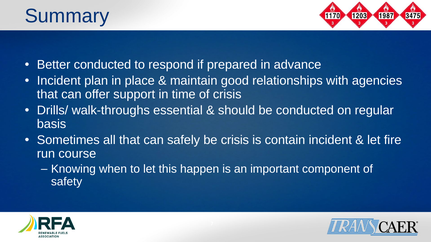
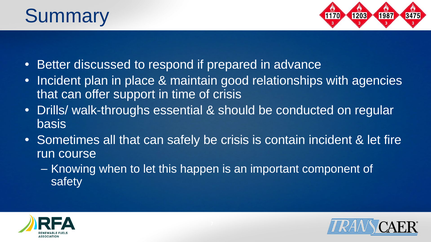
Better conducted: conducted -> discussed (102, 65)
